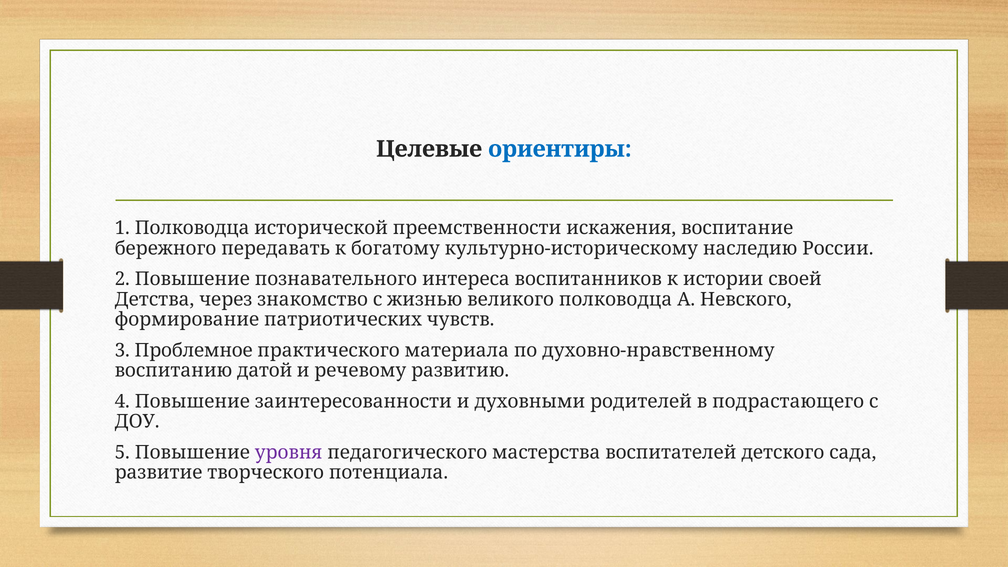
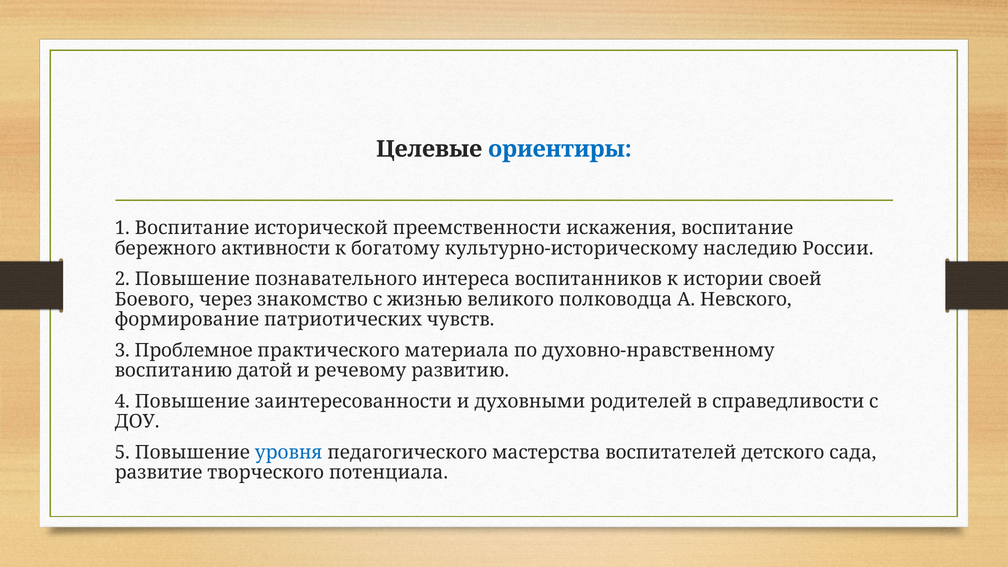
1 Полководца: Полководца -> Воспитание (192, 228)
передавать: передавать -> активности (276, 248)
Детства: Детства -> Боевого (154, 299)
подрастающего: подрастающего -> справедливости (788, 401)
уровня colour: purple -> blue (289, 452)
